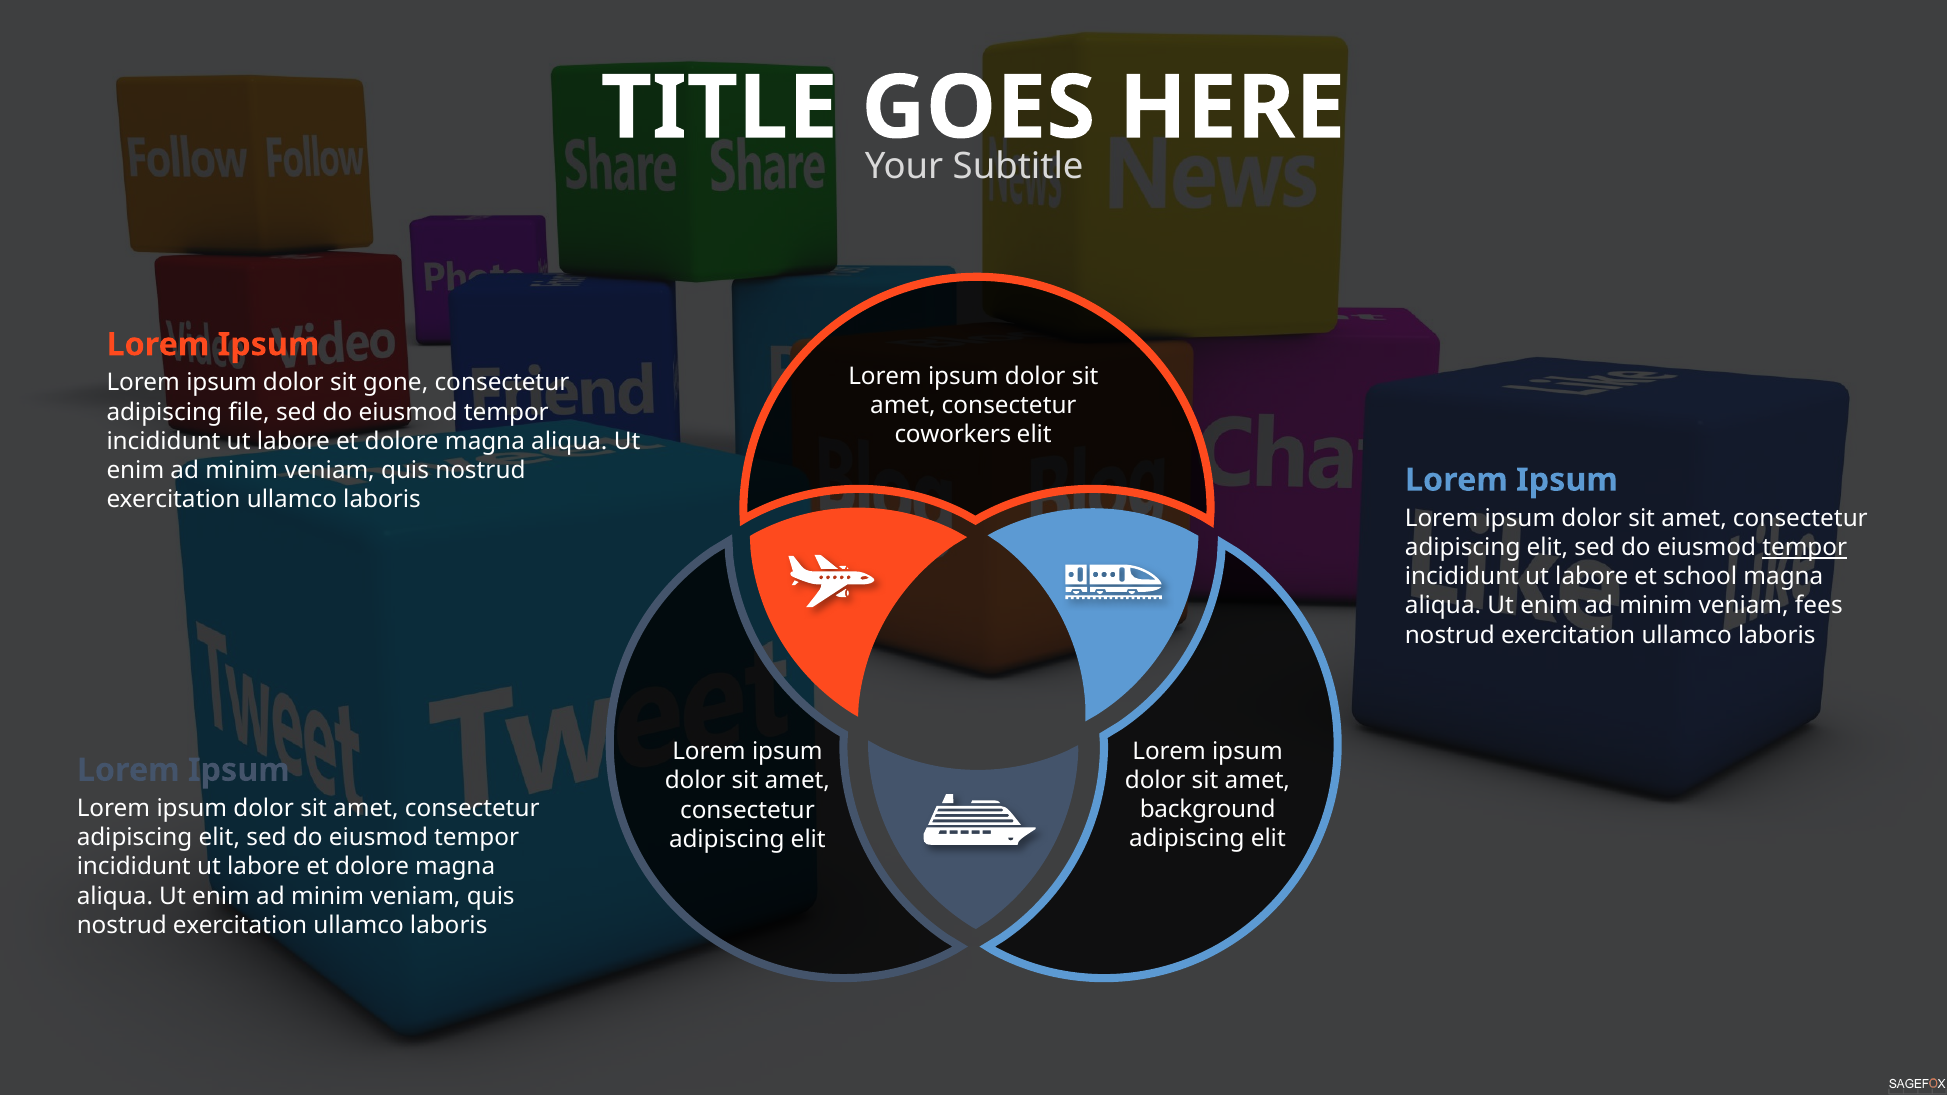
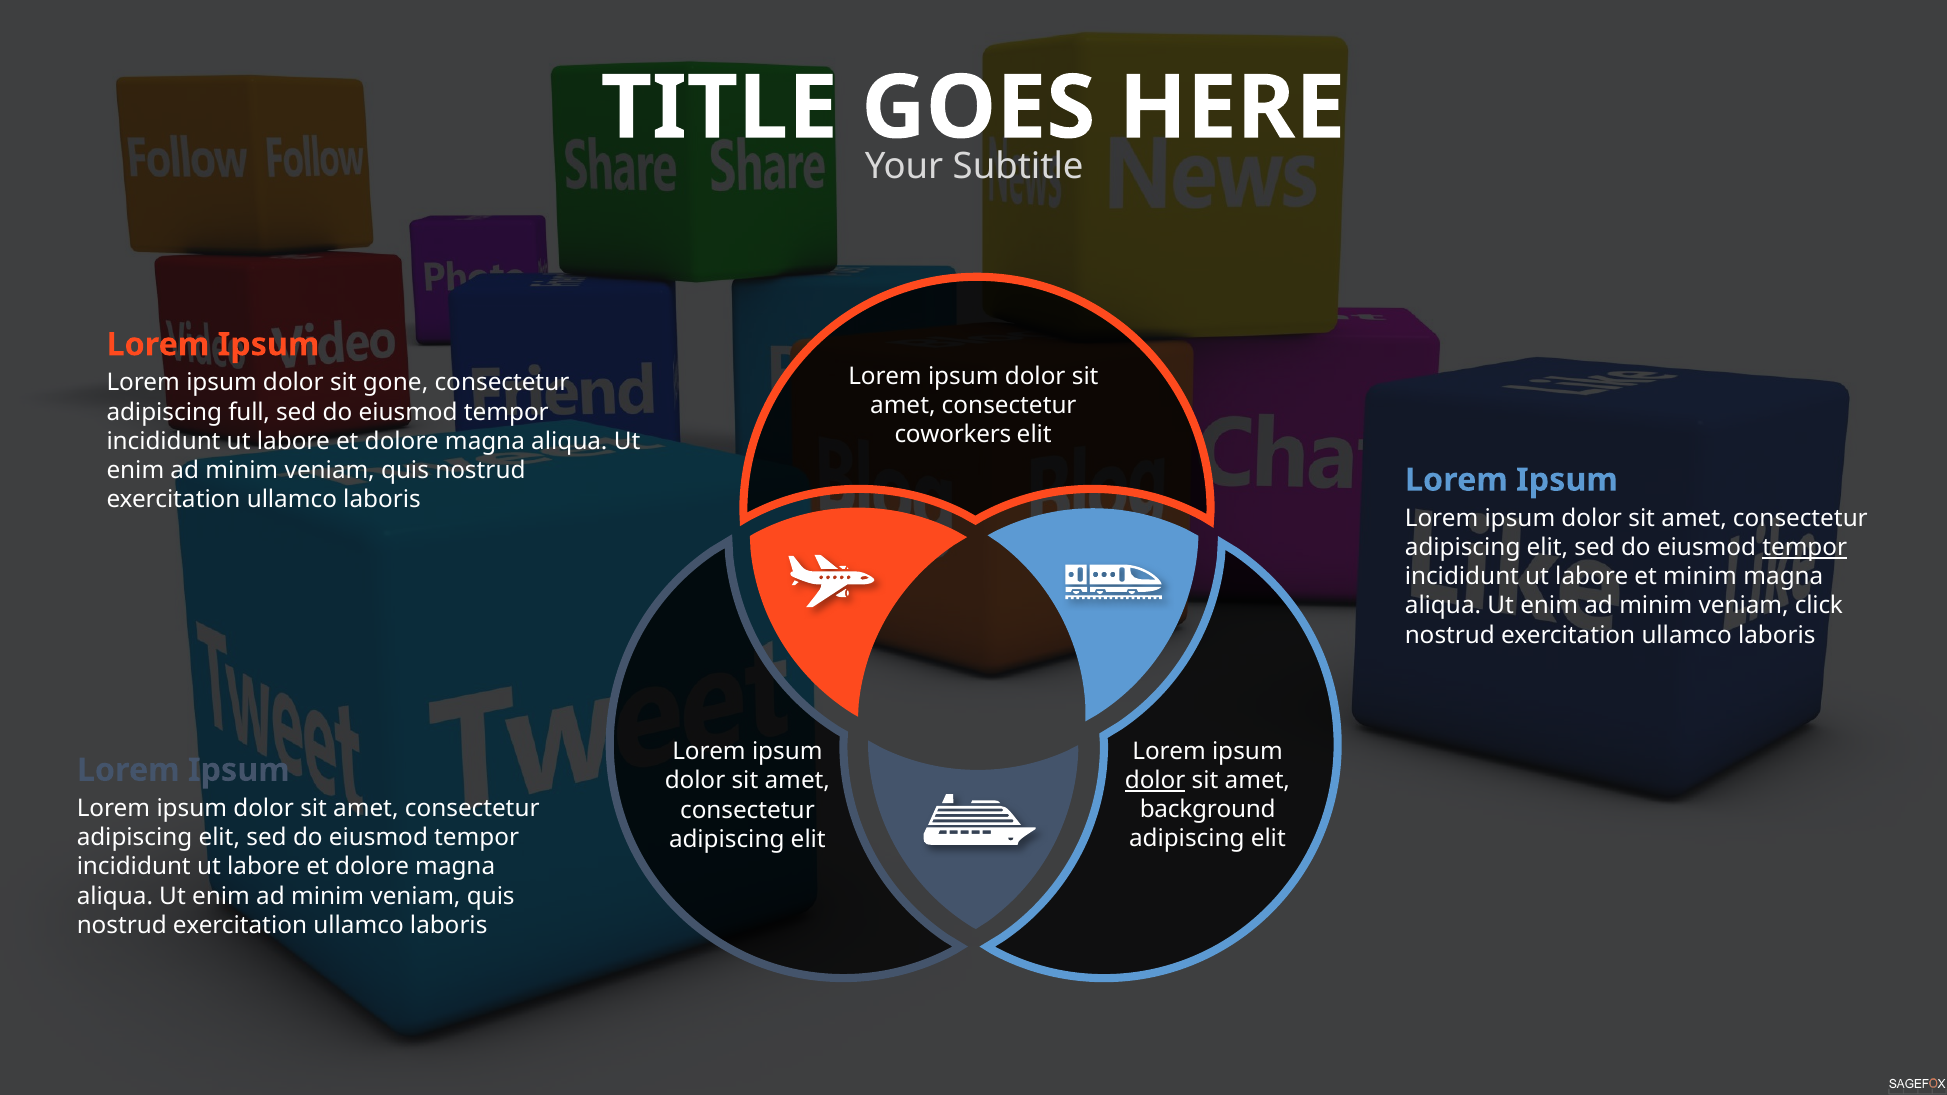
file: file -> full (249, 412)
et school: school -> minim (1700, 577)
fees: fees -> click (1819, 606)
dolor underline: none -> present (1155, 780)
